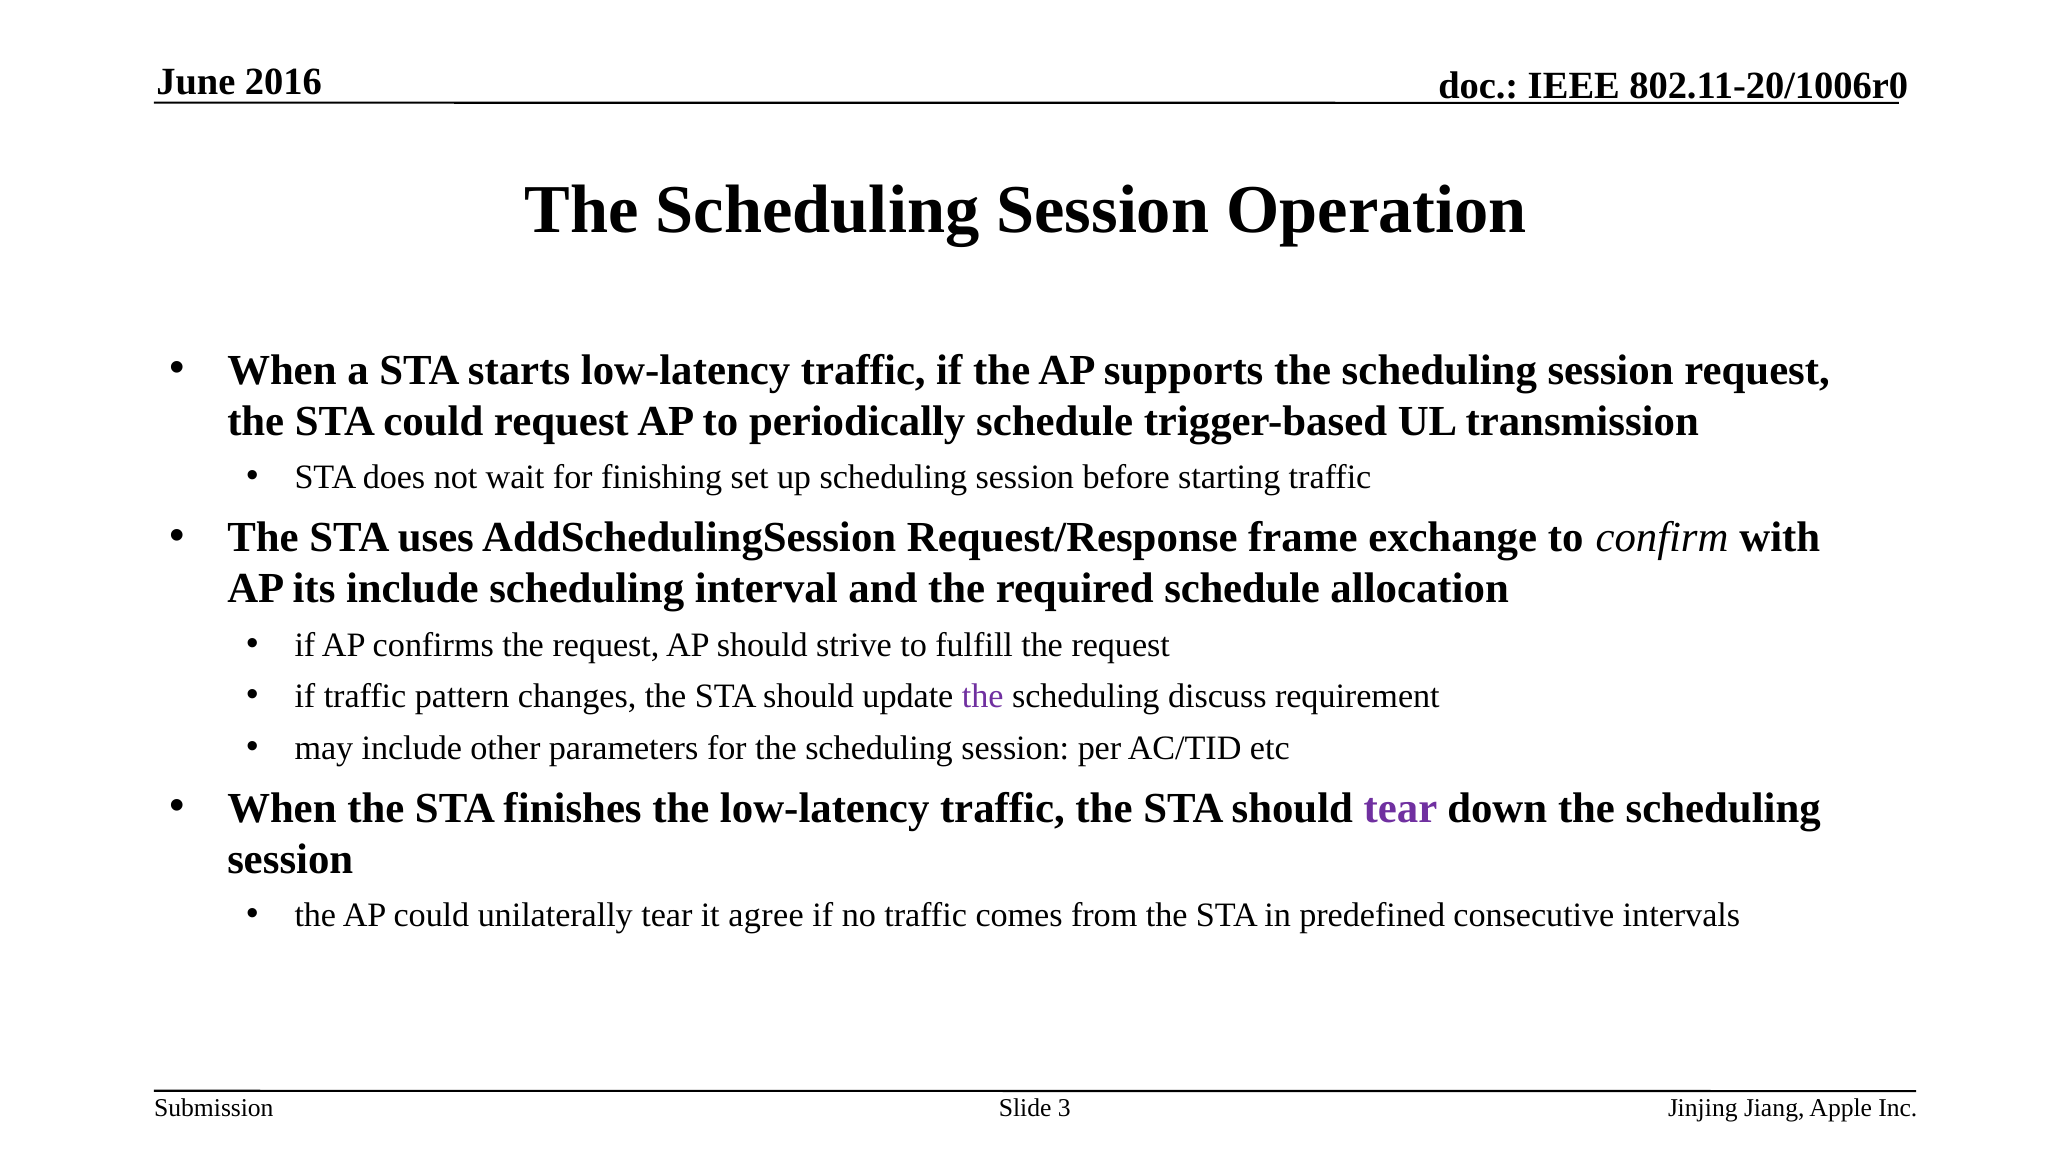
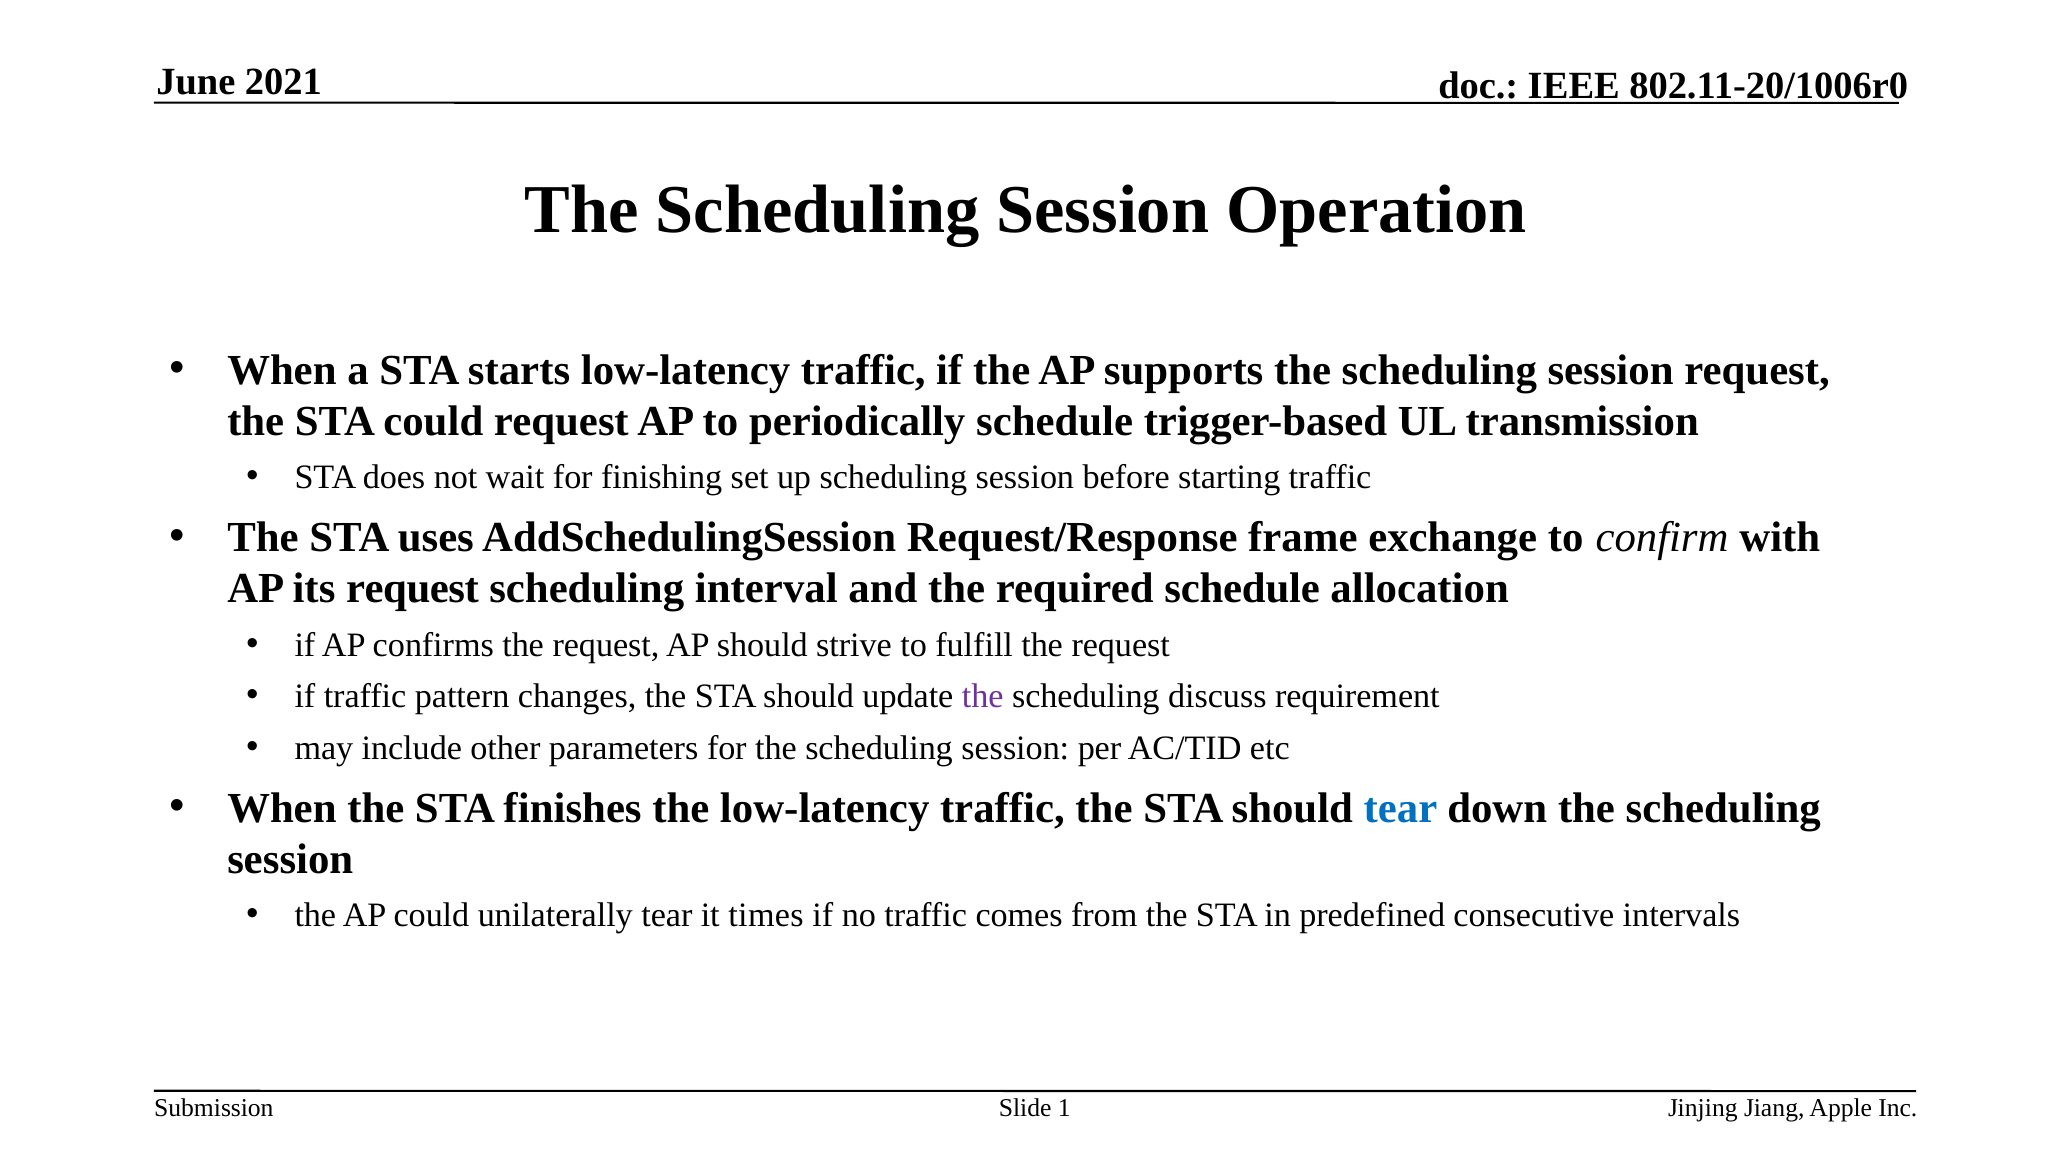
2016: 2016 -> 2021 (283, 82)
its include: include -> request (412, 589)
tear colour: purple -> blue (1400, 808)
agree: agree -> times (766, 916)
3: 3 -> 1 (1064, 1108)
